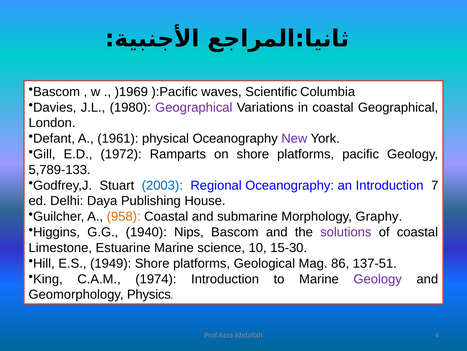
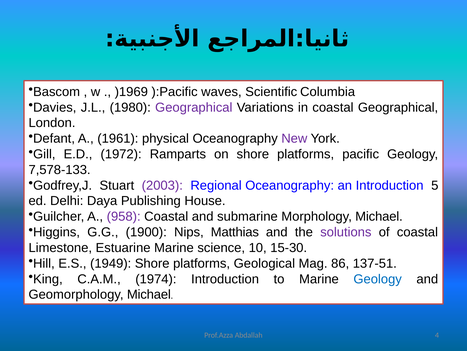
5,789-133: 5,789-133 -> 7,578-133 (60, 169)
2003 colour: blue -> purple (162, 185)
7: 7 -> 5 (435, 185)
958 colour: orange -> purple (124, 216)
Morphology Graphy: Graphy -> Michael (379, 216)
1940: 1940 -> 1900 (146, 232)
Nips Bascom: Bascom -> Matthias (235, 232)
Geology colour: purple -> blue (378, 278)
Geomorphology Physics: Physics -> Michael (149, 294)
